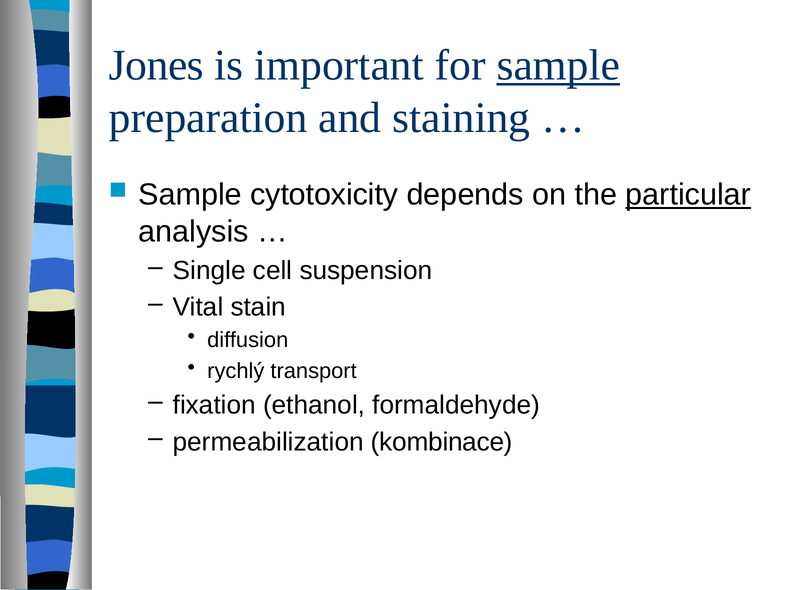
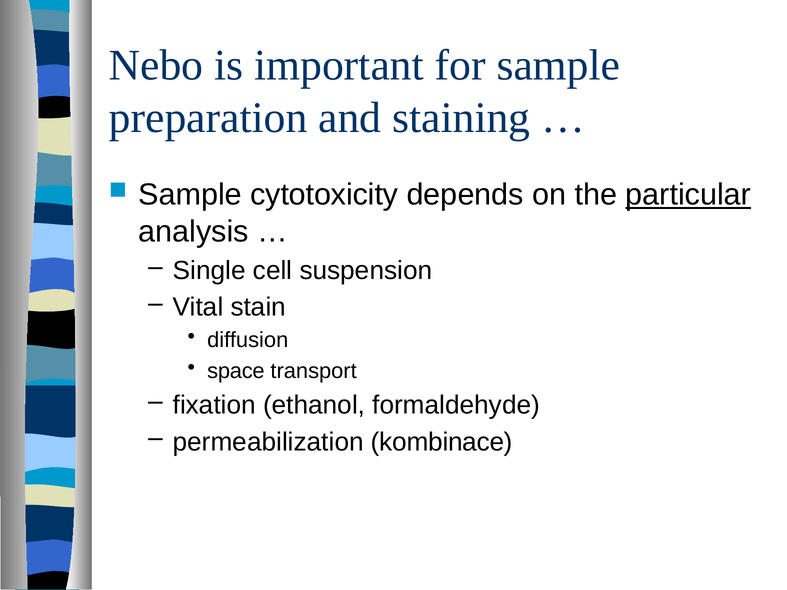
Jones: Jones -> Nebo (156, 65)
sample underline: present -> none (558, 65)
rychlý: rychlý -> space (236, 371)
